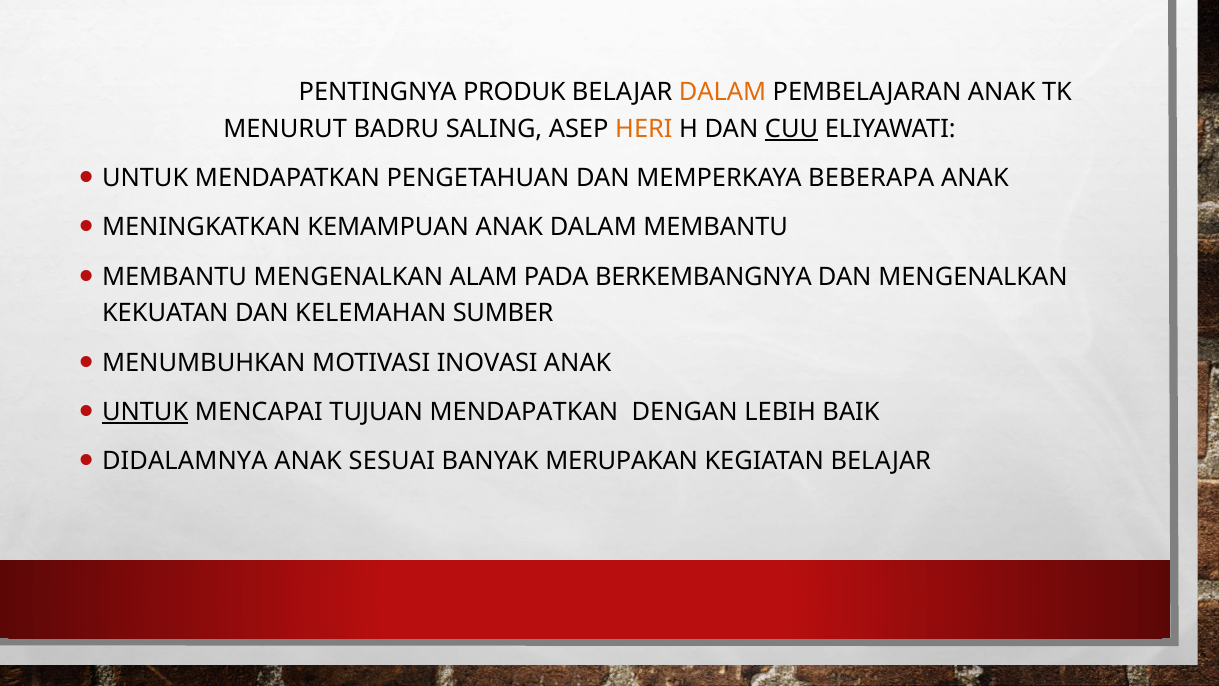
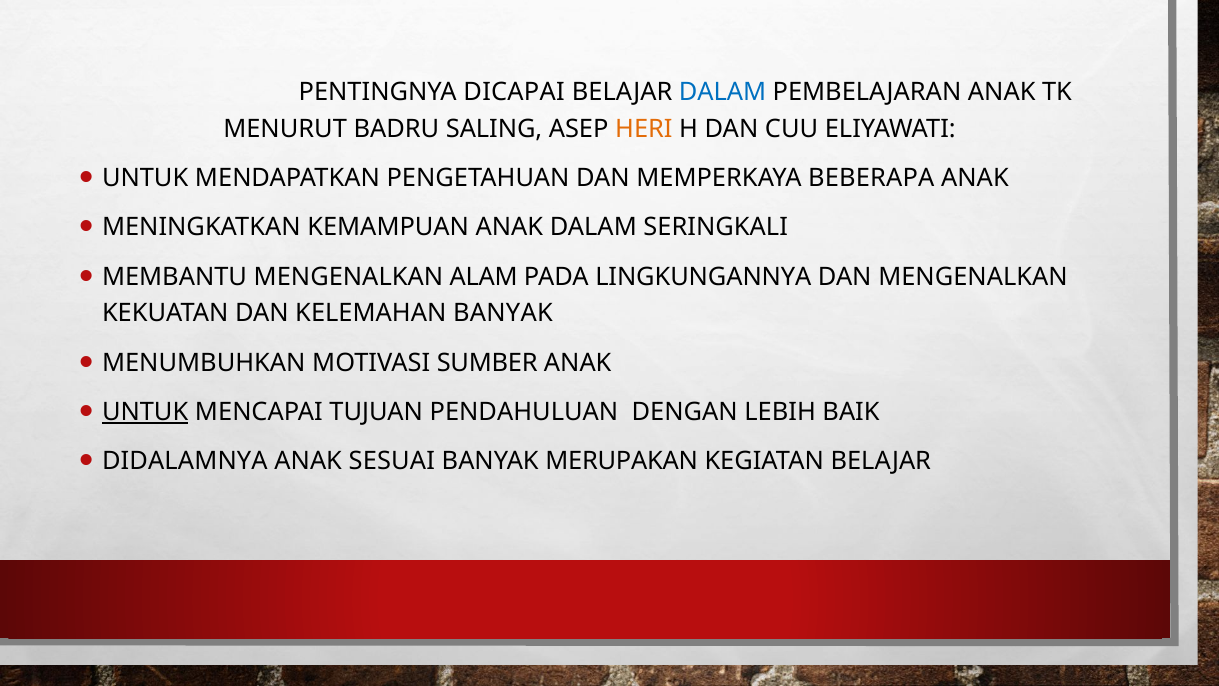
PRODUK: PRODUK -> DICAPAI (514, 92)
DALAM colour: orange -> blue (723, 92)
CUU underline: present -> none (792, 129)
DALAM MEMBANTU: MEMBANTU -> SERINGKALI (716, 227)
BERKEMBANGNYA: BERKEMBANGNYA -> LINGKUNGANNYA (703, 277)
KELEMAHAN SUMBER: SUMBER -> BANYAK (503, 313)
INOVASI: INOVASI -> SUMBER (487, 363)
TUJUAN MENDAPATKAN: MENDAPATKAN -> PENDAHULUAN (524, 412)
